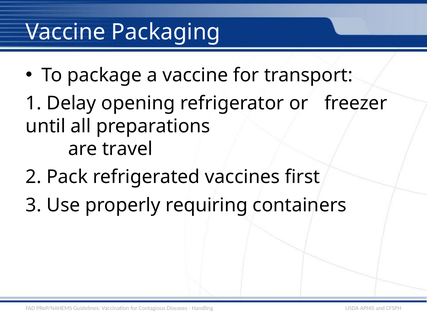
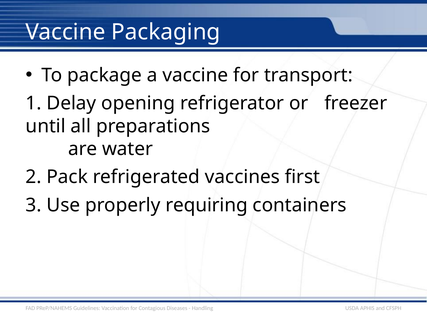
travel: travel -> water (127, 149)
